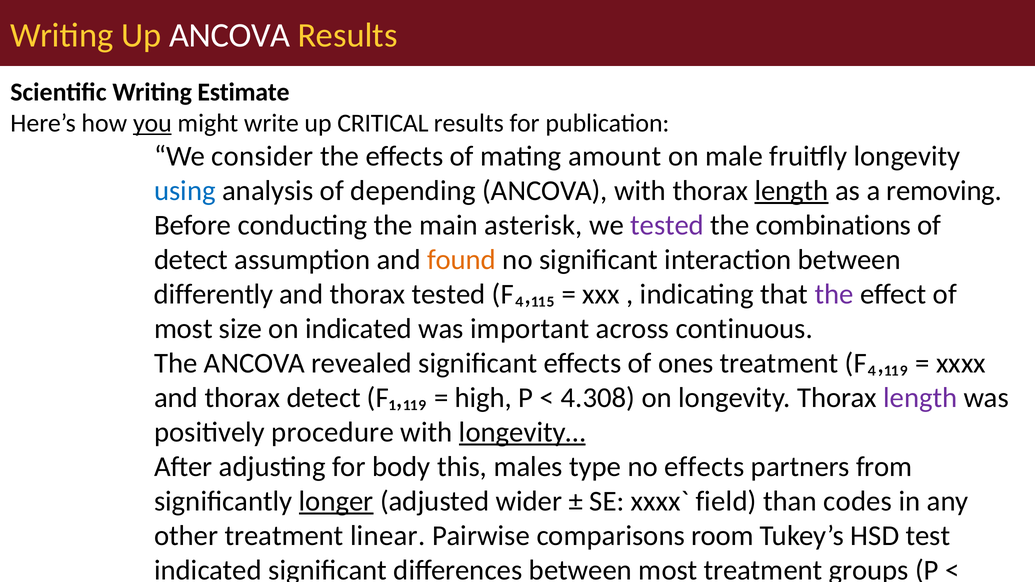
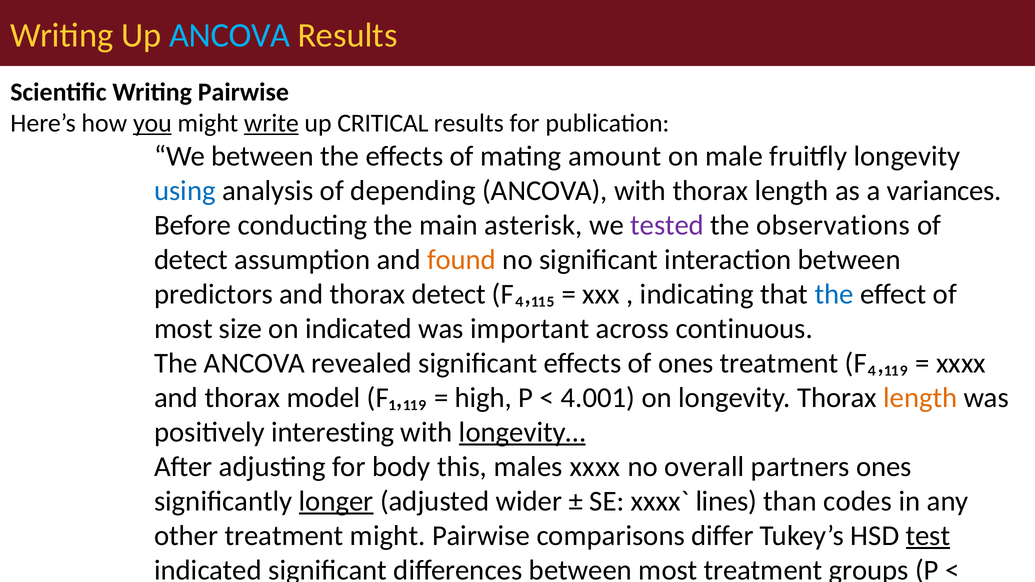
ANCOVA colour: white -> light blue (230, 35)
Writing Estimate: Estimate -> Pairwise (243, 92)
write underline: none -> present (271, 123)
We consider: consider -> between (263, 156)
length underline: present -> none (792, 191)
removing: removing -> variances (944, 191)
combinations: combinations -> observations (833, 225)
differently: differently -> predictors (213, 294)
thorax tested: tested -> detect (449, 294)
the colour: purple -> blue (834, 294)
thorax detect: detect -> model (324, 398)
4.308: 4.308 -> 4.001 (598, 398)
length colour: purple -> orange (920, 398)
procedure: procedure -> interesting (333, 432)
males type: type -> xxxx (595, 467)
no effects: effects -> overall (704, 467)
partners from: from -> ones (884, 467)
field: field -> lines (726, 501)
treatment linear: linear -> might (388, 536)
room: room -> differ (722, 536)
test underline: none -> present (928, 536)
